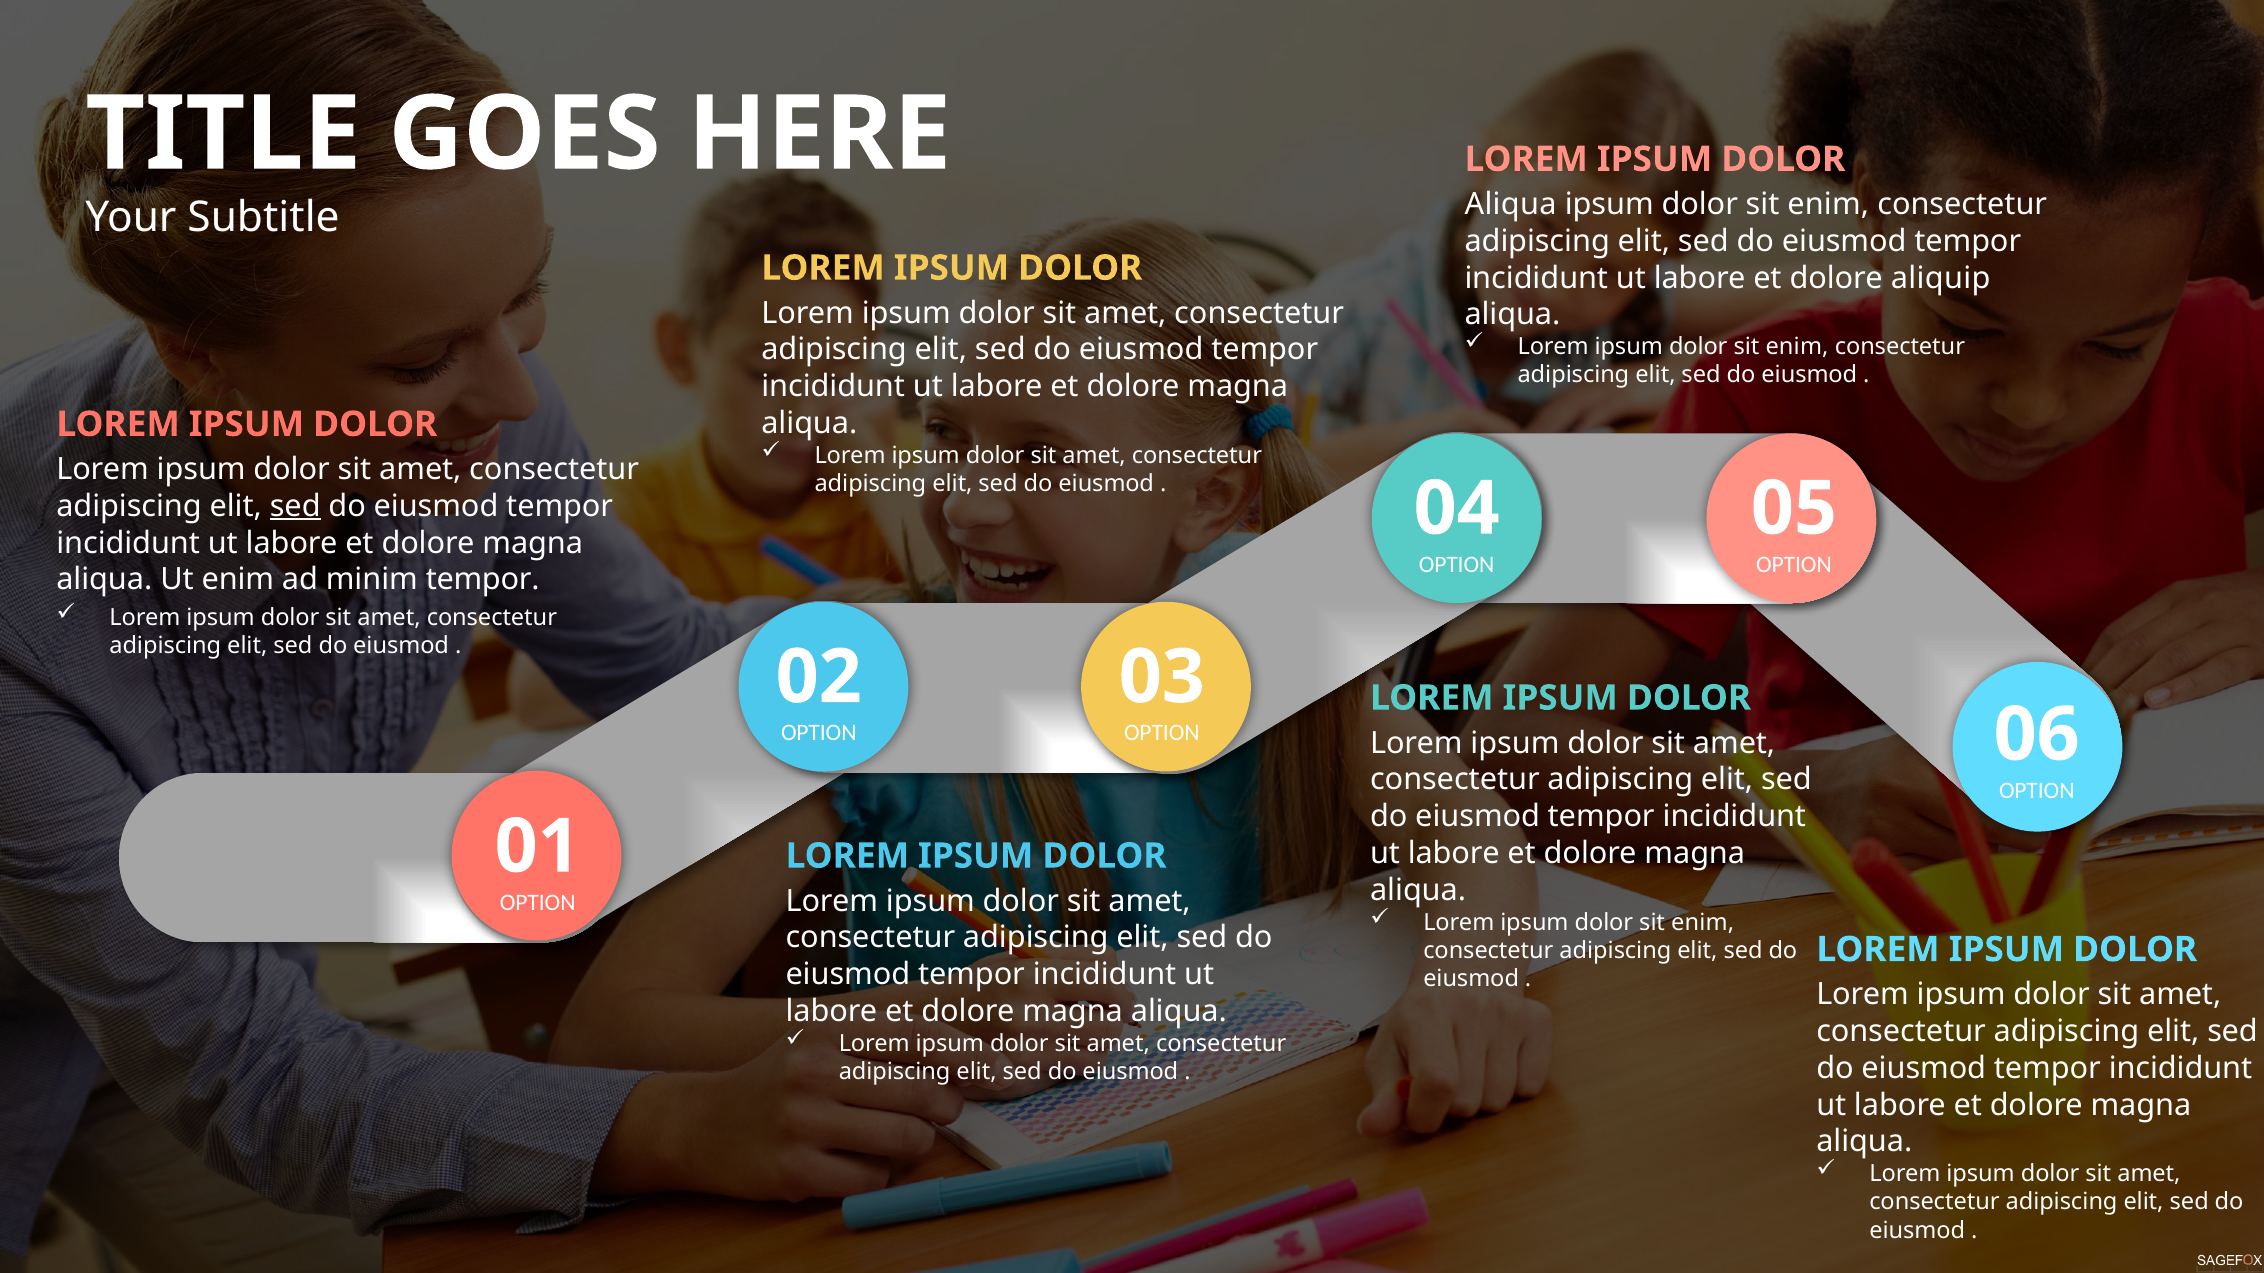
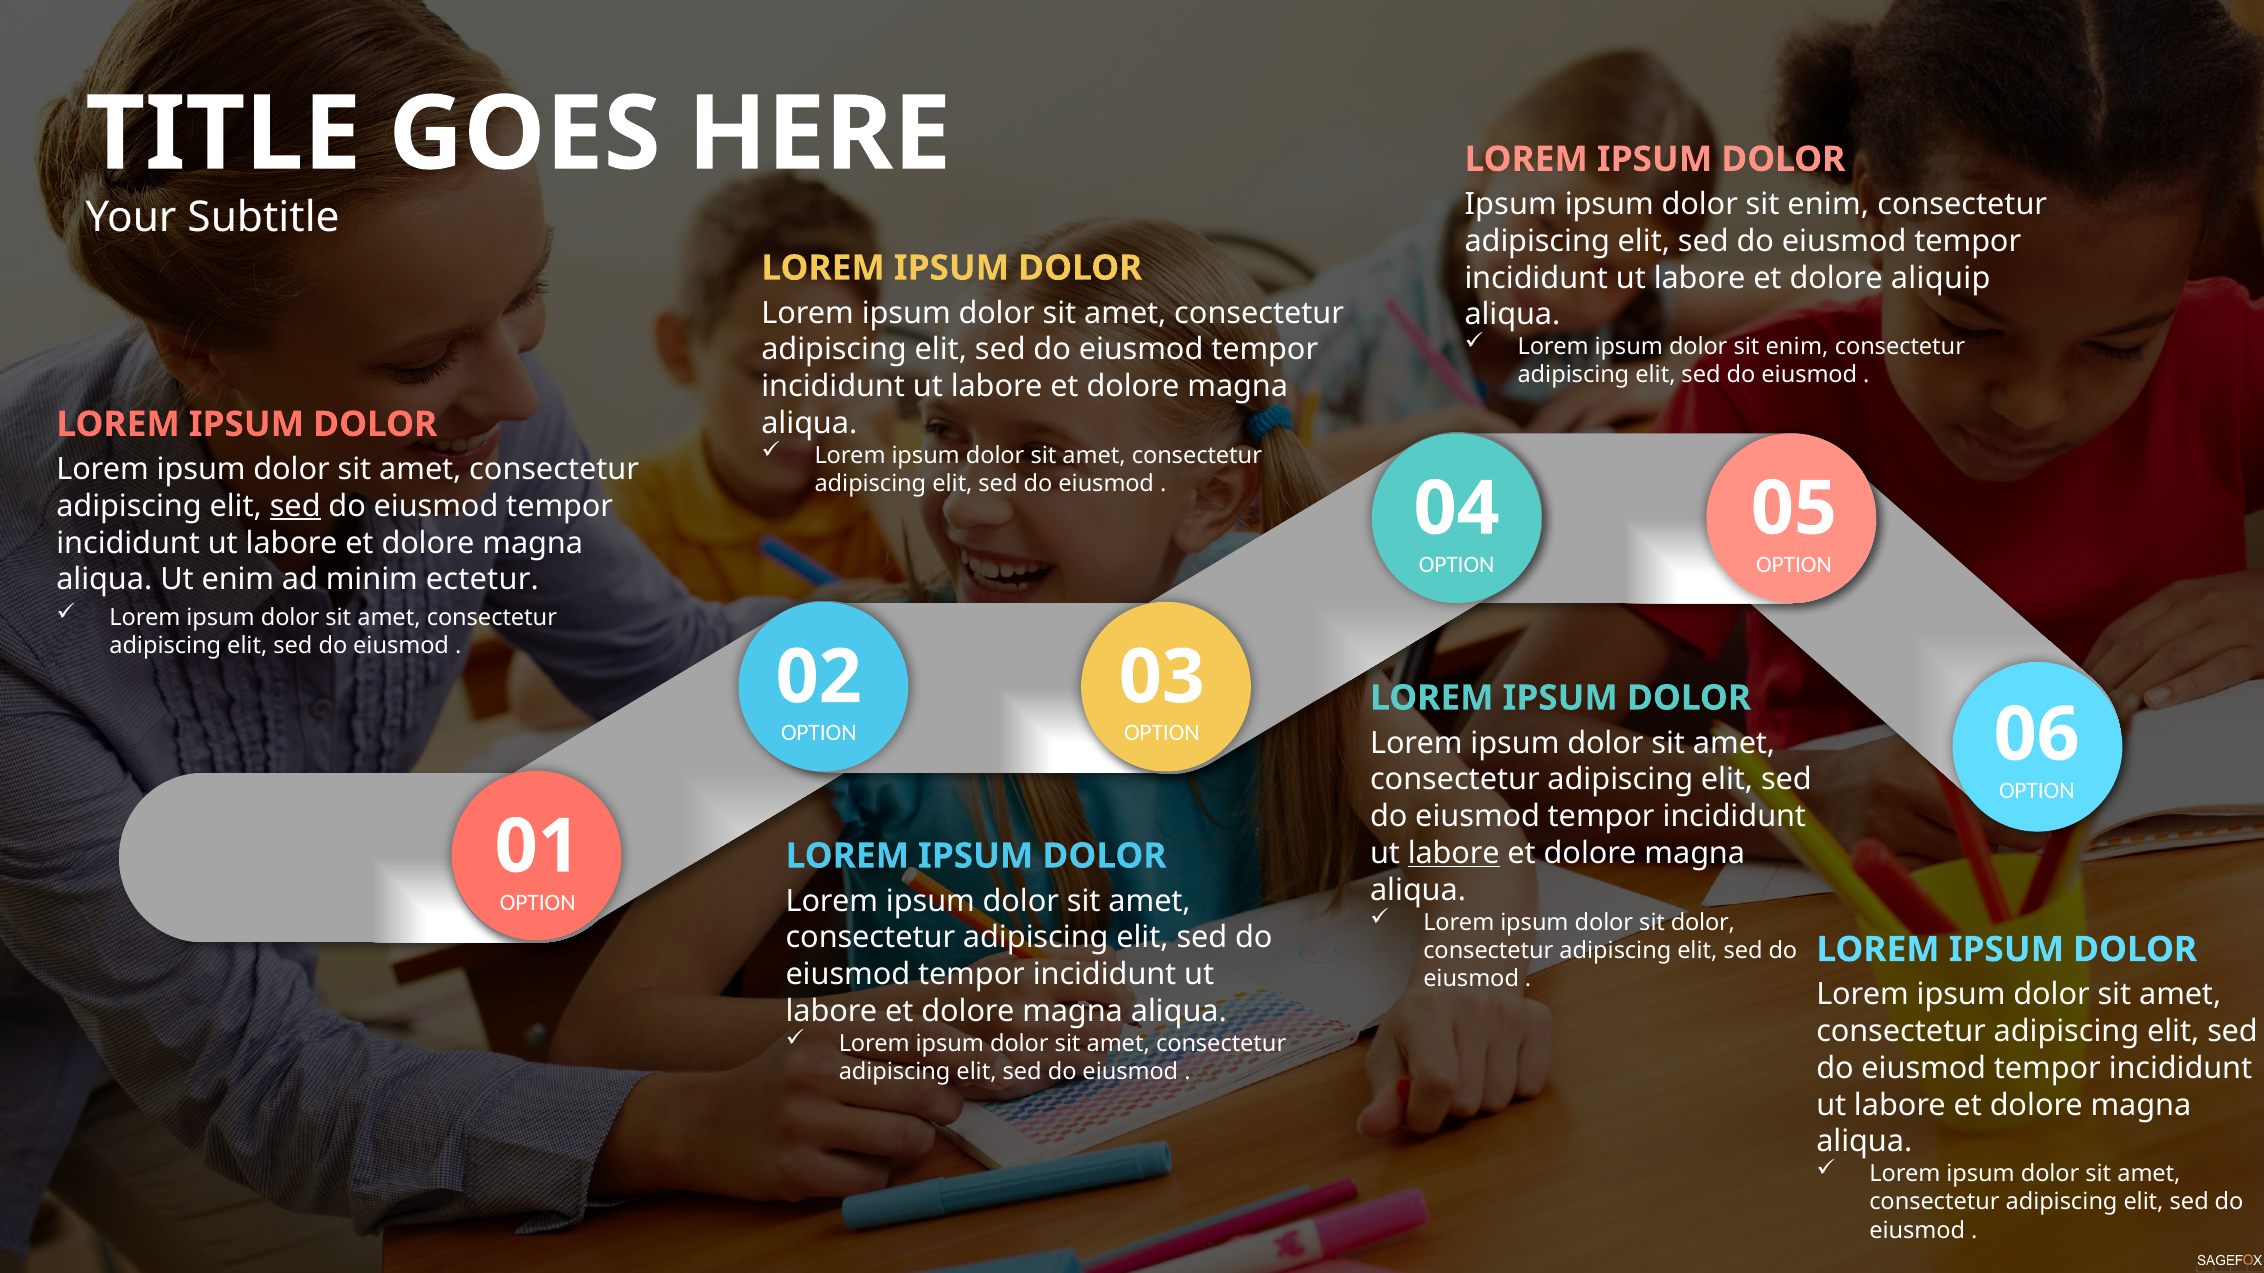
Aliqua: Aliqua -> Ipsum (1511, 204)
minim tempor: tempor -> ectetur (482, 580)
labore underline: none -> present (1454, 854)
enim: enim -> dolor (1703, 923)
